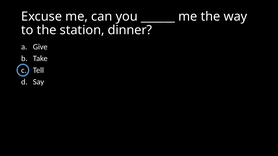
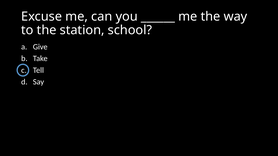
dinner: dinner -> school (130, 30)
